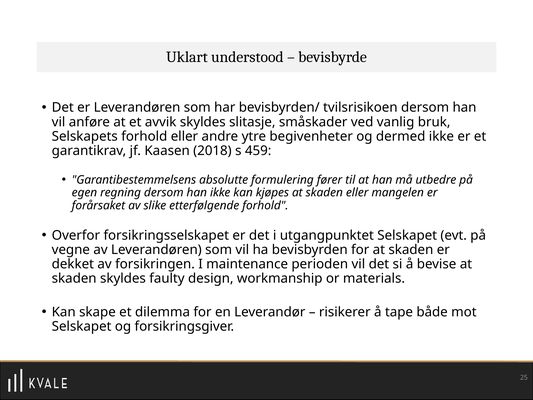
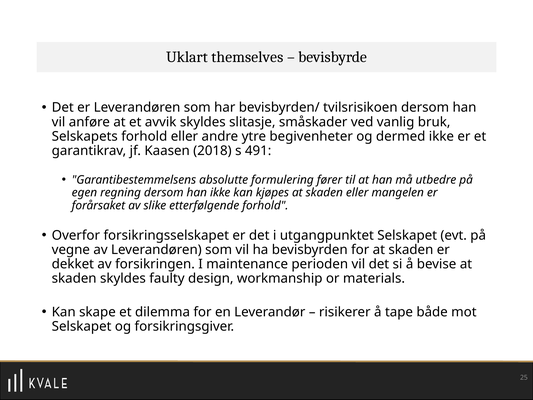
understood: understood -> themselves (247, 57)
459: 459 -> 491 (258, 151)
